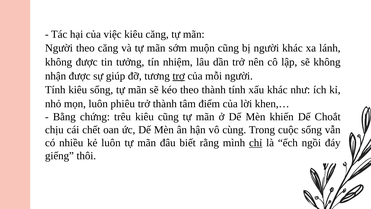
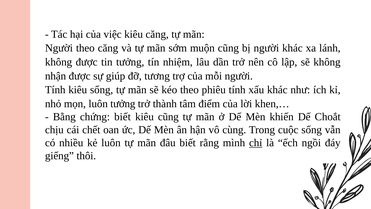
trợ underline: present -> none (179, 76)
theo thành: thành -> phiêu (214, 90)
luôn phiêu: phiêu -> tưởng (123, 104)
chứng trêu: trêu -> biết (122, 117)
